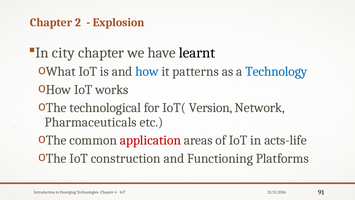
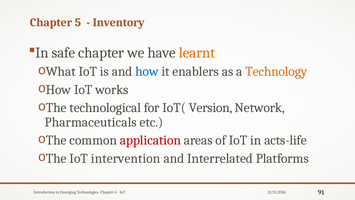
2: 2 -> 5 (78, 22)
Explosion: Explosion -> Inventory (119, 22)
city: city -> safe (63, 53)
learnt colour: black -> orange (197, 53)
patterns: patterns -> enablers (196, 71)
Technology colour: blue -> orange (276, 71)
construction: construction -> intervention (126, 158)
Functioning: Functioning -> Interrelated (220, 158)
